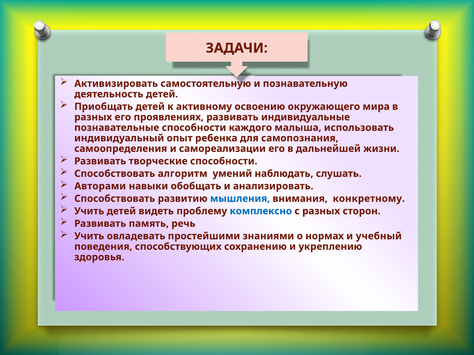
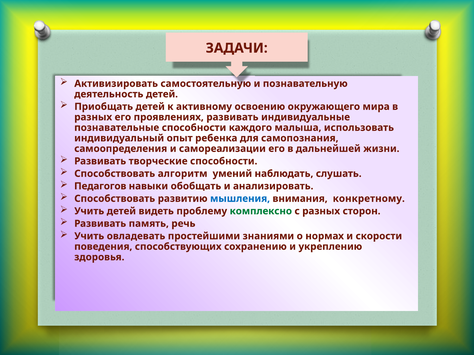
Авторами: Авторами -> Педагогов (100, 186)
комплексно colour: blue -> green (261, 211)
учебный: учебный -> скорости (379, 236)
